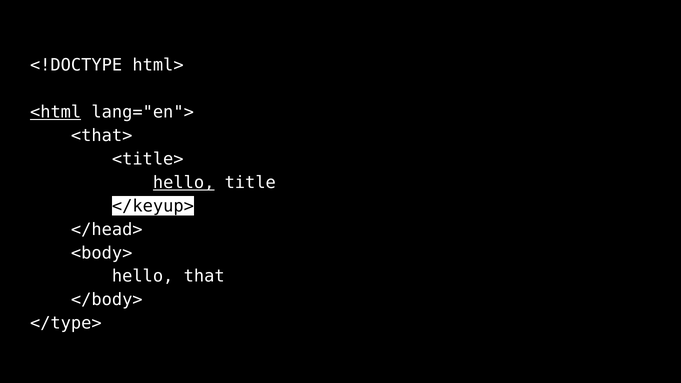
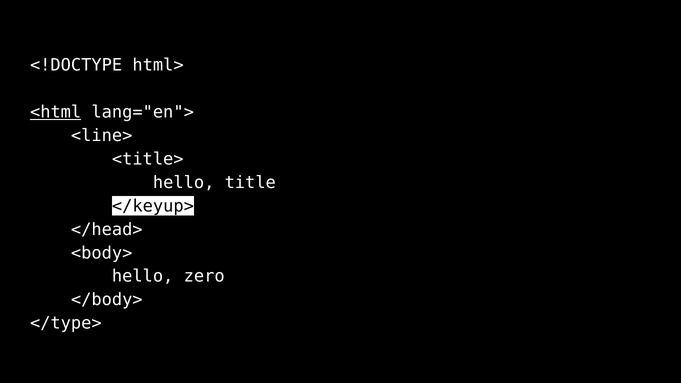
<that>: <that> -> <line> (102, 136)
hello underline: present -> none (184, 182)
that: that -> zero (204, 276)
